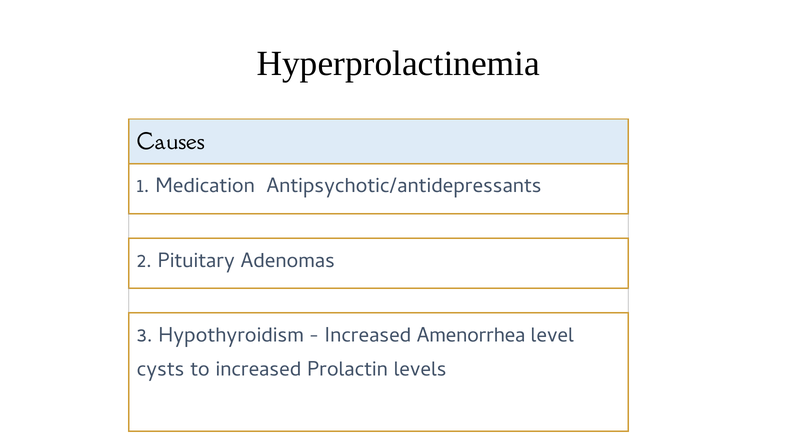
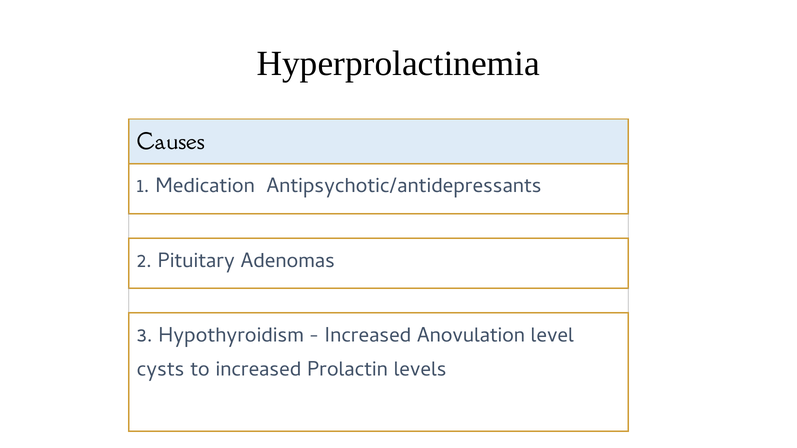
Amenorrhea: Amenorrhea -> Anovulation (471, 335)
